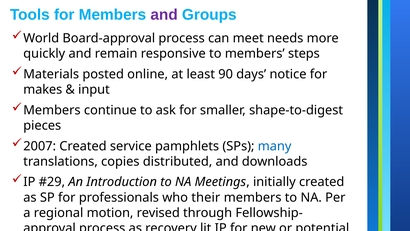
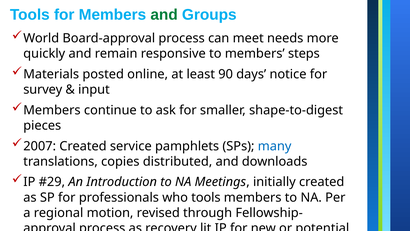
and colour: purple -> green (164, 15)
makes: makes -> survey (43, 90)
who their: their -> tools (206, 197)
